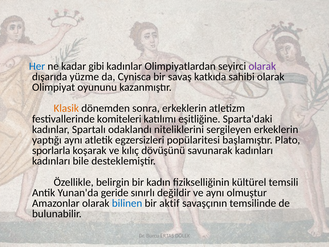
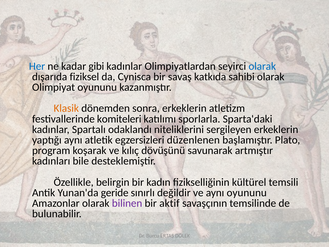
olarak colour: purple -> blue (262, 66)
yüzme: yüzme -> fiziksel (84, 77)
eşitliğine: eşitliğine -> sporlarla (199, 119)
popülaritesi: popülaritesi -> düzenlenen (193, 140)
sporlarla: sporlarla -> program (51, 150)
savunarak kadınları: kadınları -> artmıştır (254, 150)
aynı olmuştur: olmuştur -> oyununu (247, 192)
bilinen colour: blue -> purple (127, 203)
